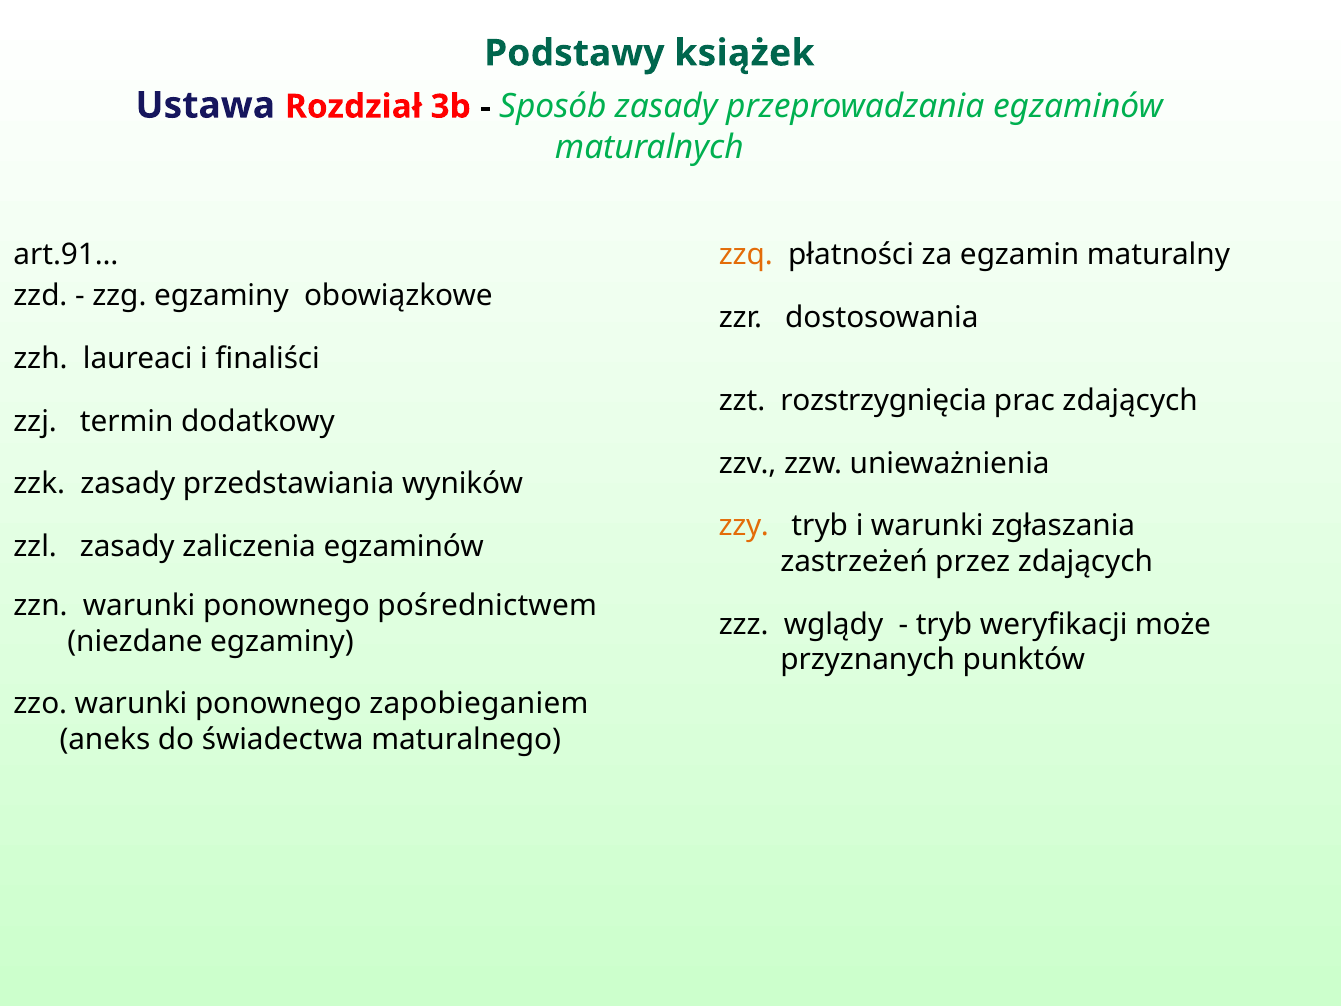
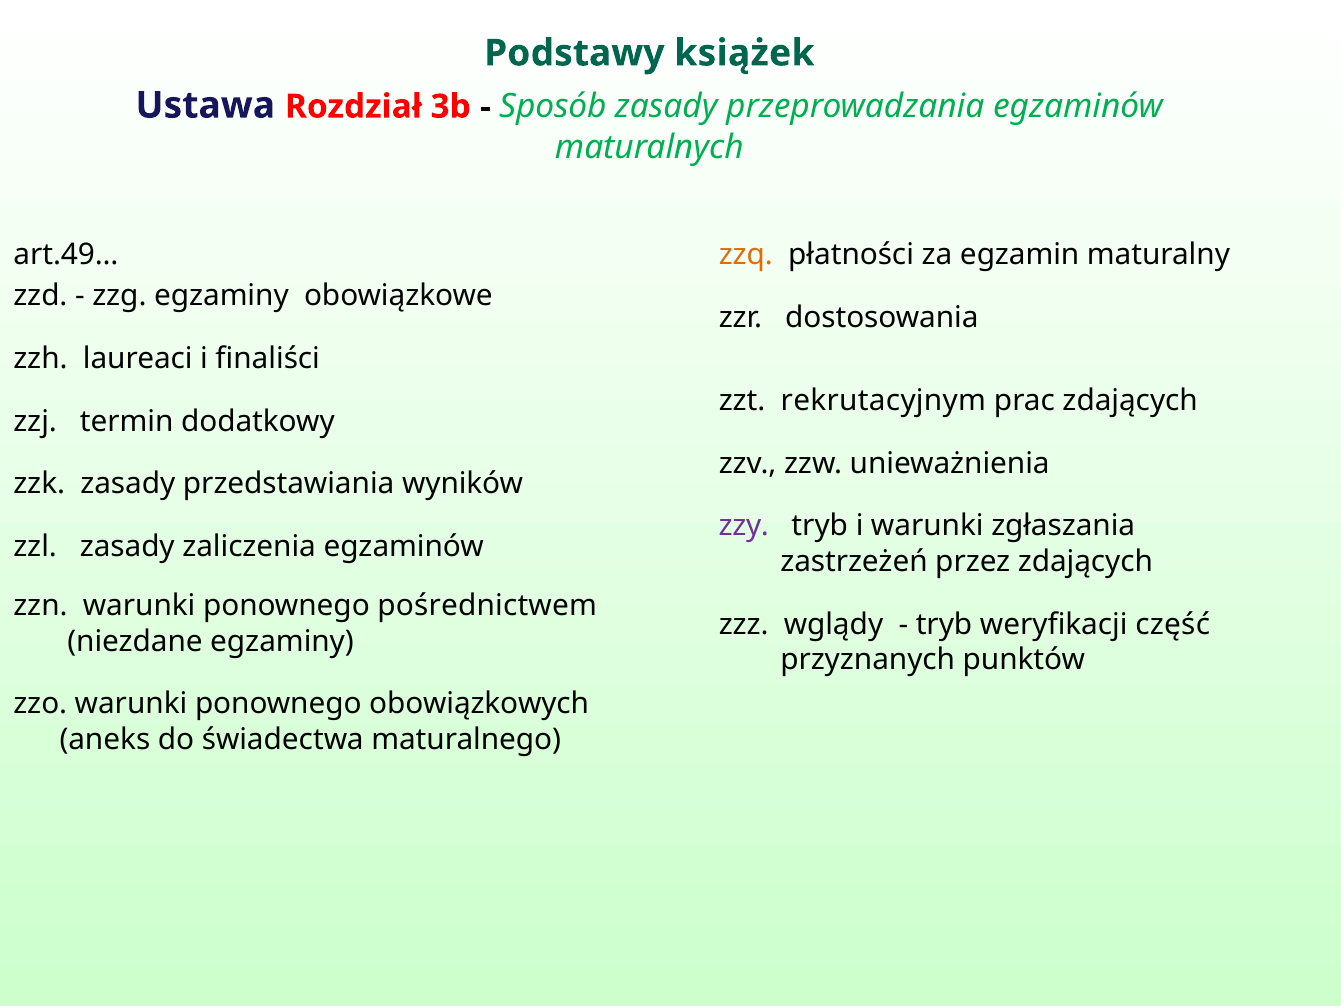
art.91…: art.91… -> art.49… (66, 254)
rozstrzygnięcia: rozstrzygnięcia -> rekrutacyjnym (883, 401)
zzy colour: orange -> purple (744, 526)
może: może -> część (1173, 624)
zapobieganiem: zapobieganiem -> obowiązkowych (479, 704)
